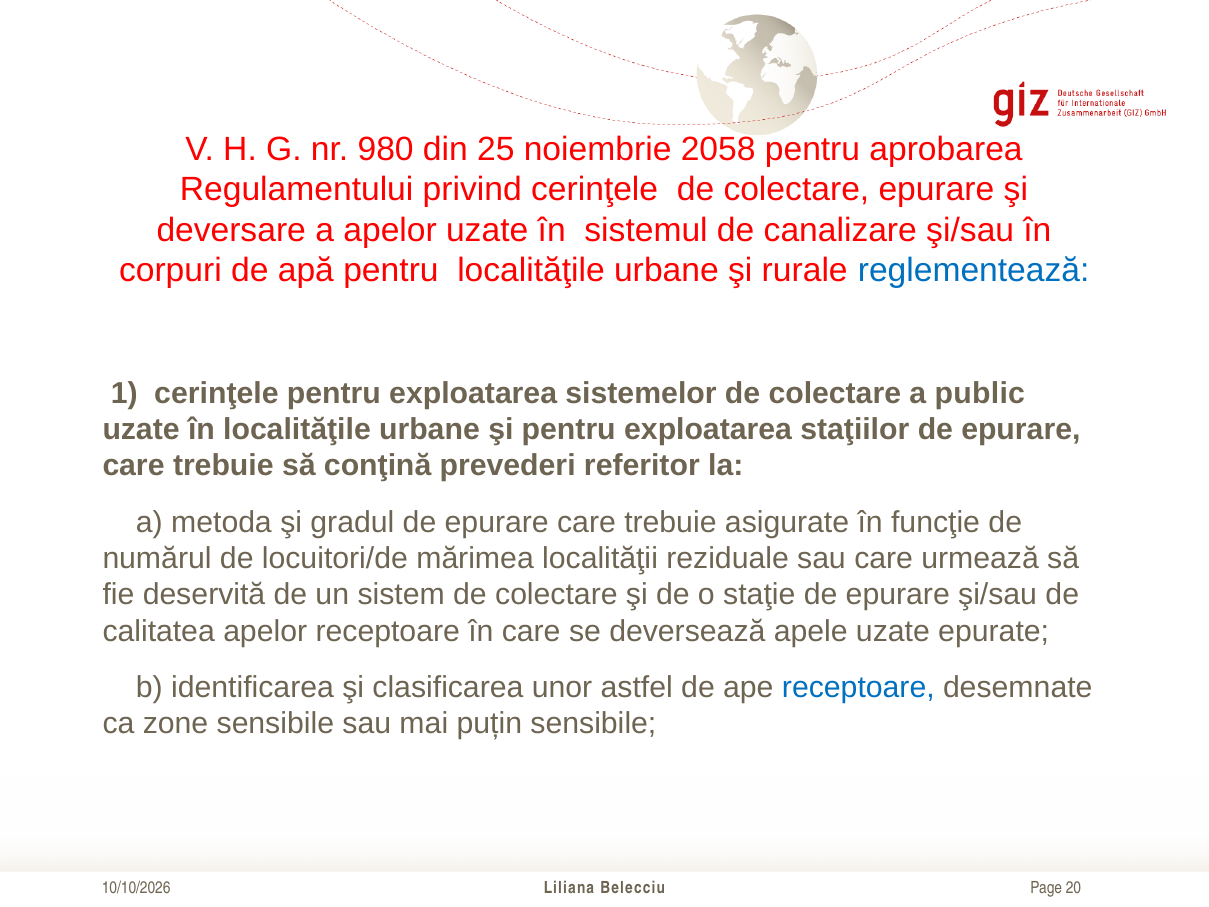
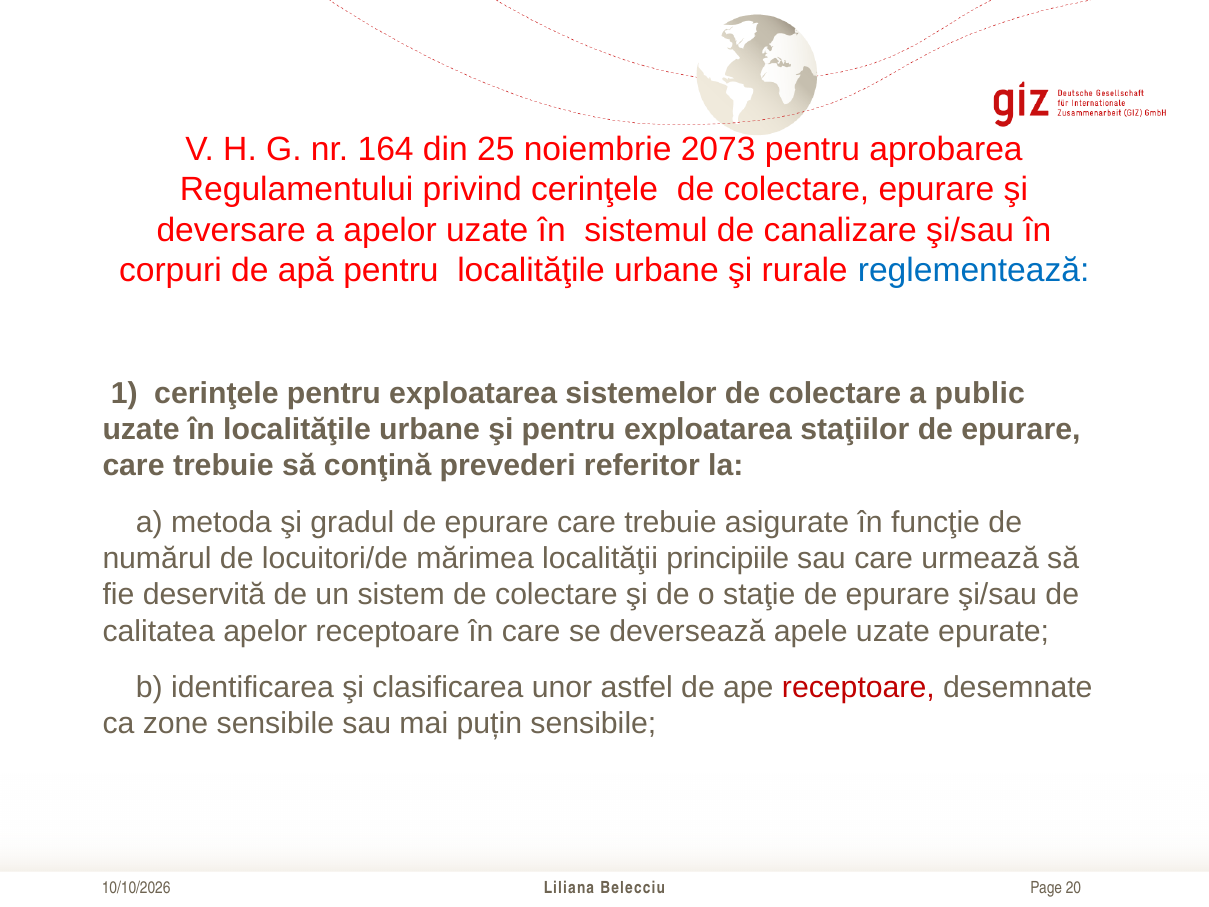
980: 980 -> 164 (386, 149)
2058: 2058 -> 2073 (718, 149)
reziduale: reziduale -> principiile (728, 558)
receptoare colour: blue -> red (858, 687)
